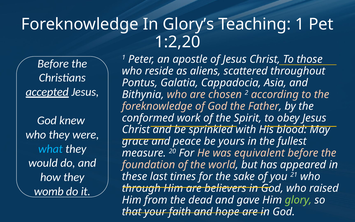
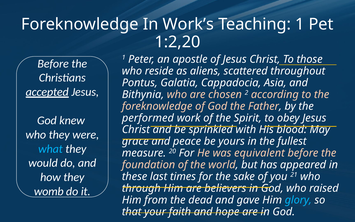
Glory’s: Glory’s -> Work’s (188, 24)
conformed: conformed -> performed (148, 118)
glory colour: light green -> light blue (298, 200)
